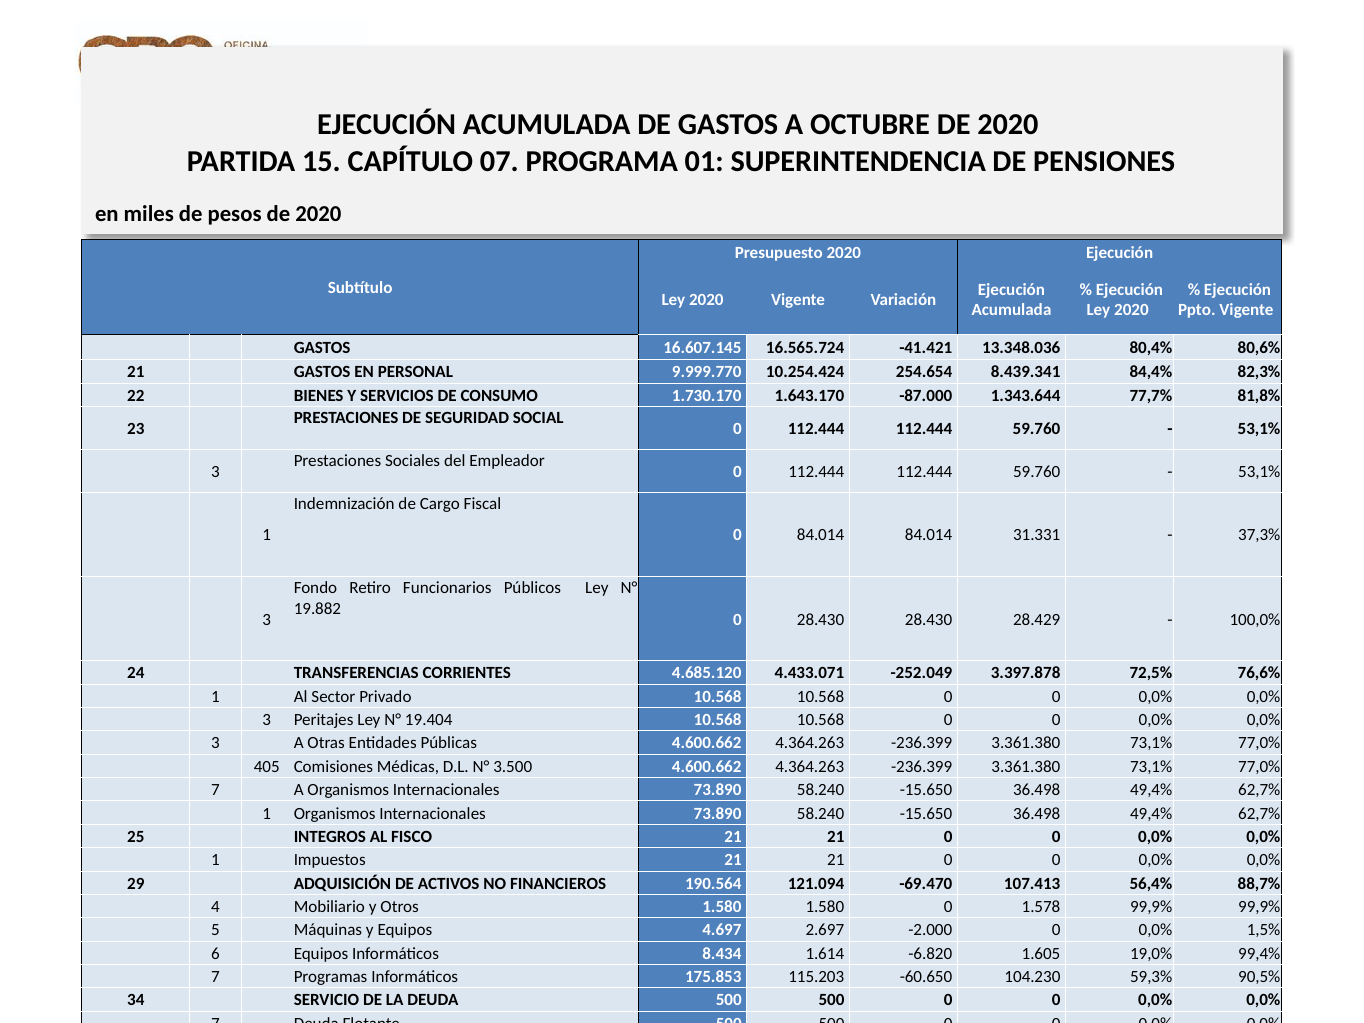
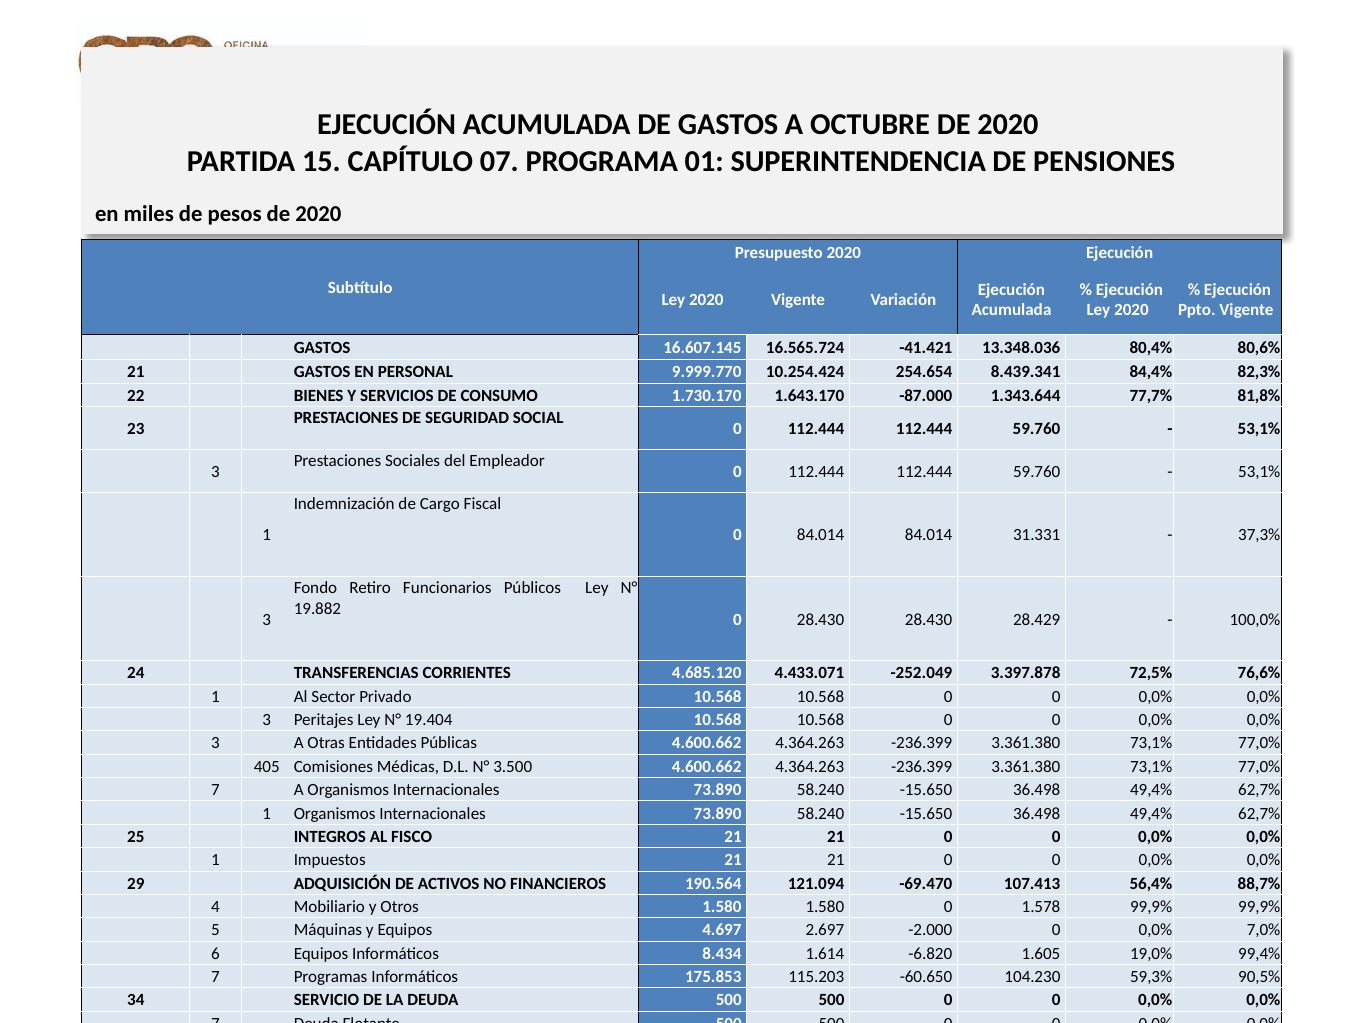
1,5%: 1,5% -> 7,0% (1264, 930)
